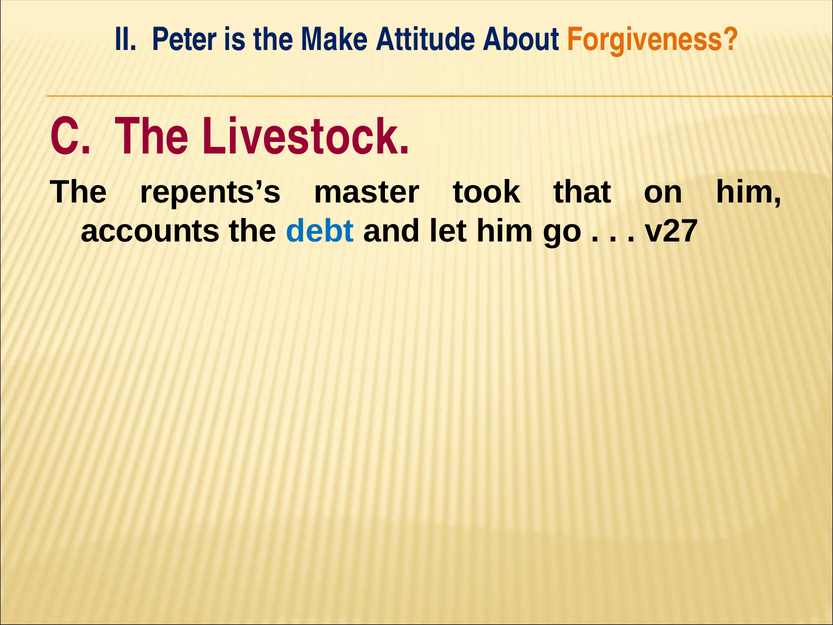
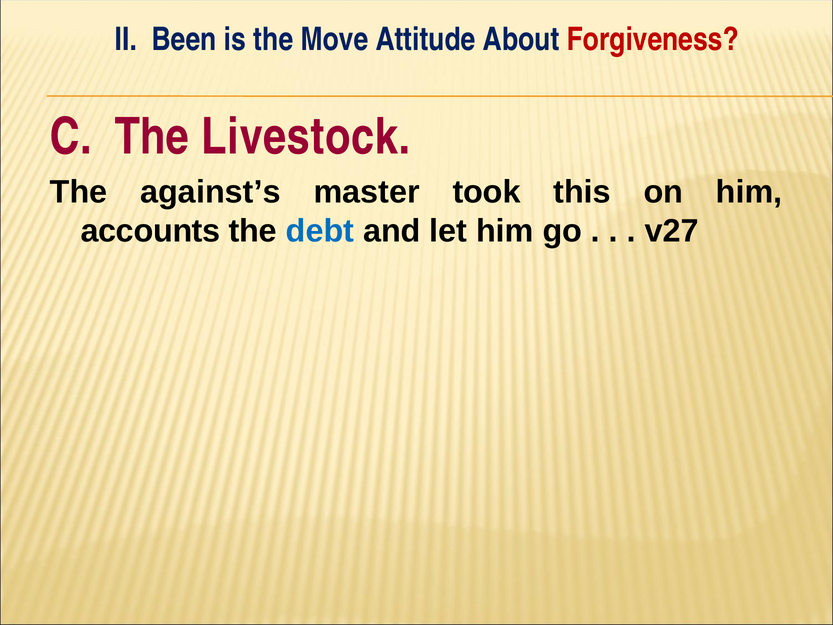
Peter: Peter -> Been (184, 40)
Make: Make -> Move (335, 40)
Forgiveness colour: orange -> red (653, 40)
repents’s: repents’s -> against’s (210, 192)
that: that -> this (582, 192)
